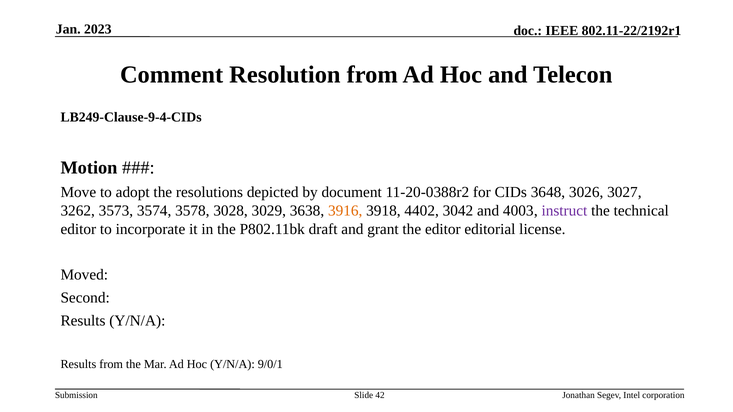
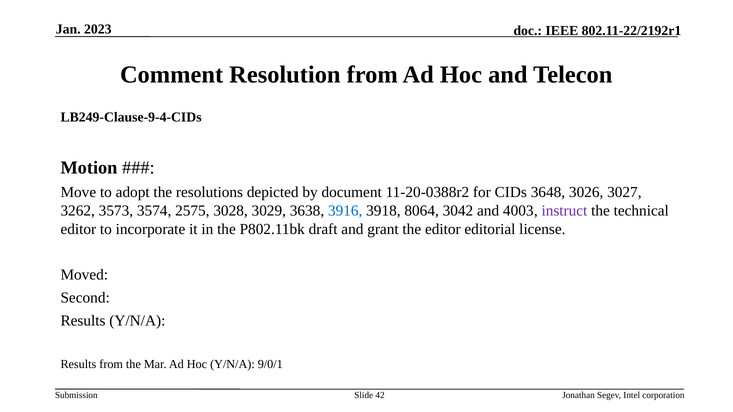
3578: 3578 -> 2575 (192, 211)
3916 colour: orange -> blue (345, 211)
4402: 4402 -> 8064 (422, 211)
